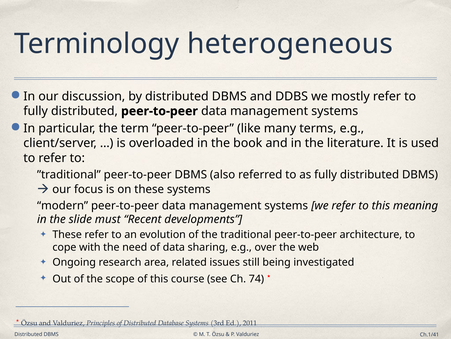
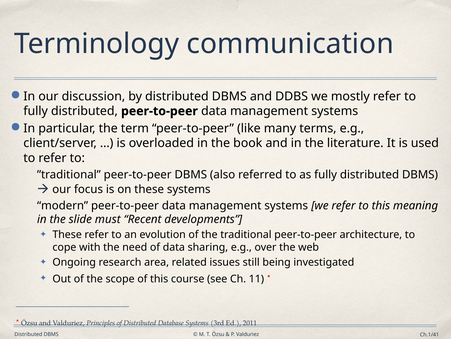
heterogeneous: heterogeneous -> communication (290, 44)
74: 74 -> 11 (256, 278)
